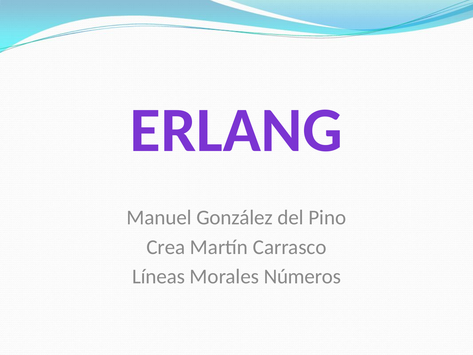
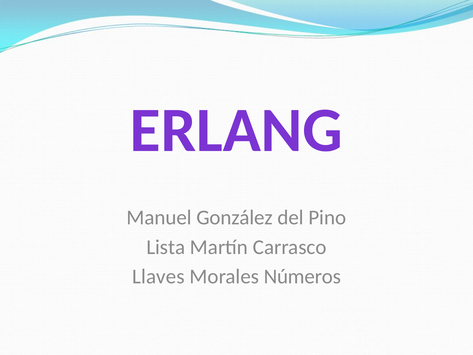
Crea: Crea -> Lista (166, 247)
Líneas: Líneas -> Llaves (158, 276)
